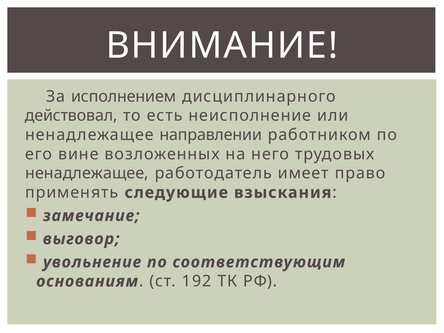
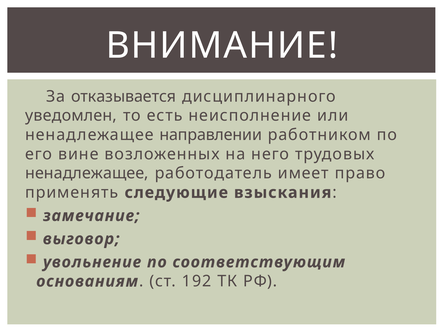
исполнением: исполнением -> отказывается (124, 96)
действовал: действовал -> уведомлен (71, 116)
